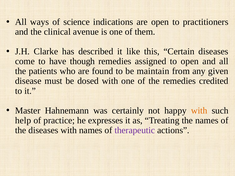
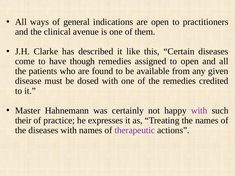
science: science -> general (77, 22)
maintain: maintain -> available (153, 71)
with colour: orange -> purple (199, 111)
help: help -> their (23, 121)
